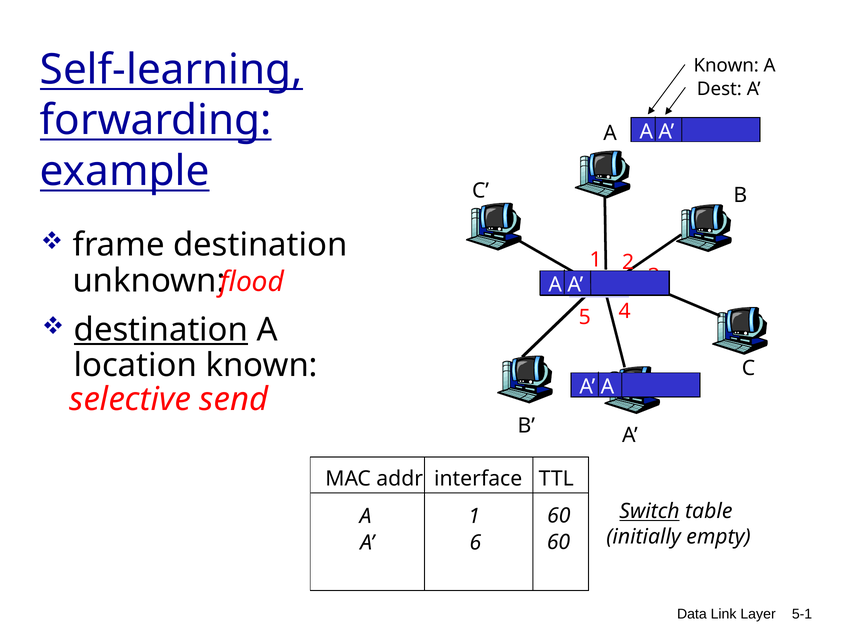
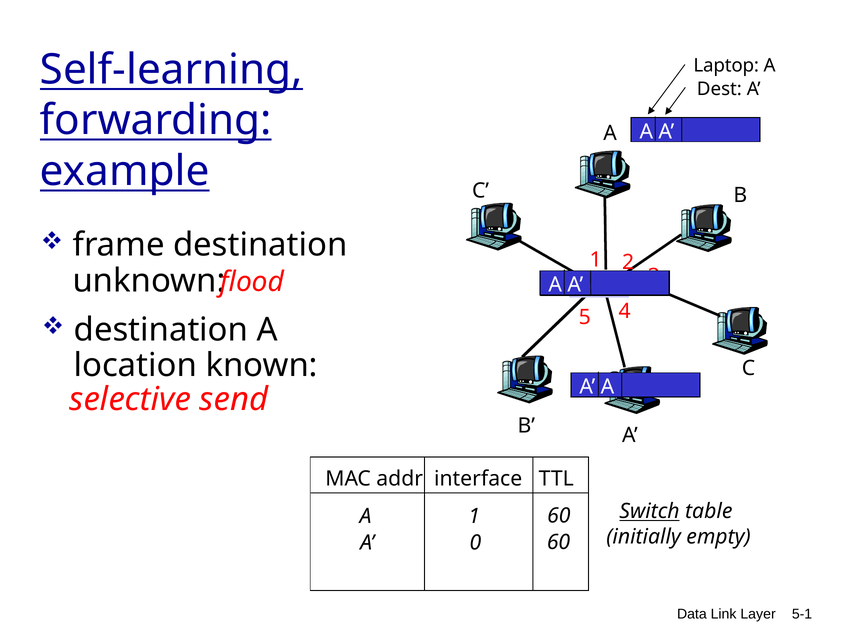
Known: Known -> Laptop (726, 65)
destination underline: present -> none (161, 330)
A 6: 6 -> 0 (475, 543)
